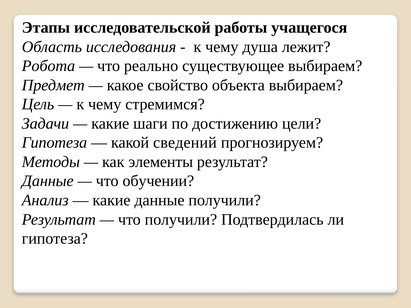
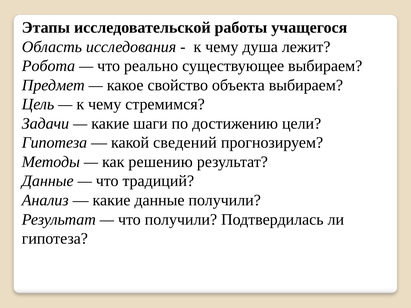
элементы: элементы -> решению (161, 162)
обучении: обучении -> традиций (158, 181)
